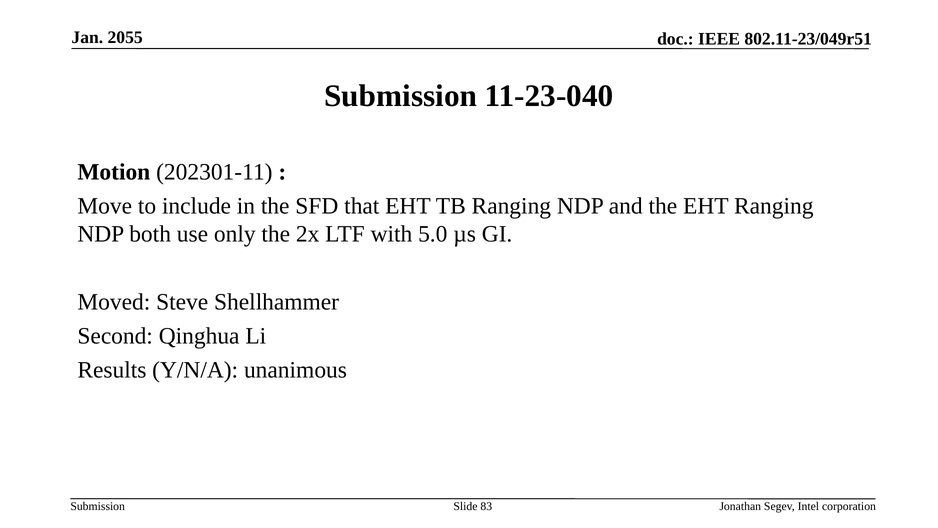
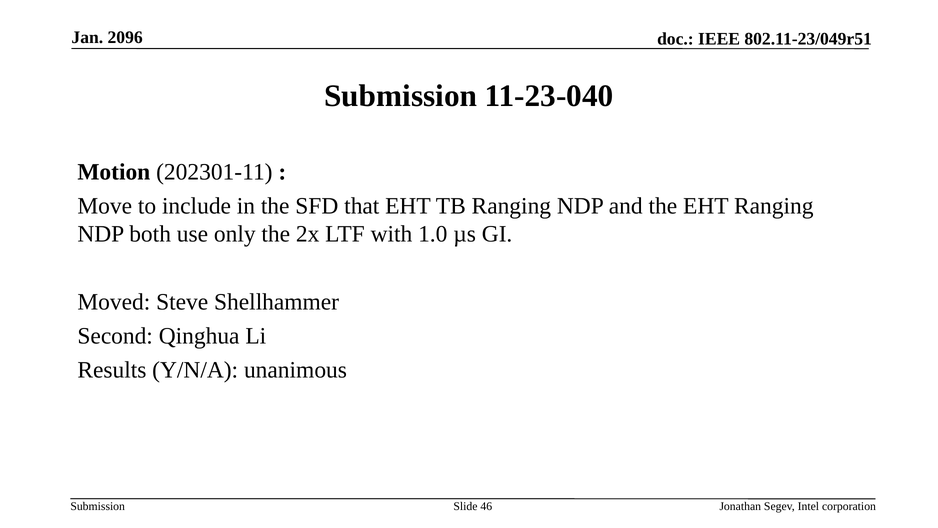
2055: 2055 -> 2096 (125, 37)
5.0: 5.0 -> 1.0 (433, 234)
83: 83 -> 46 (486, 506)
